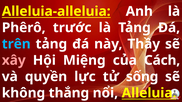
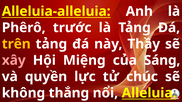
trên colour: light blue -> yellow (16, 44)
Cách: Cách -> Sáng (162, 61)
sống: sống -> chúc (142, 77)
